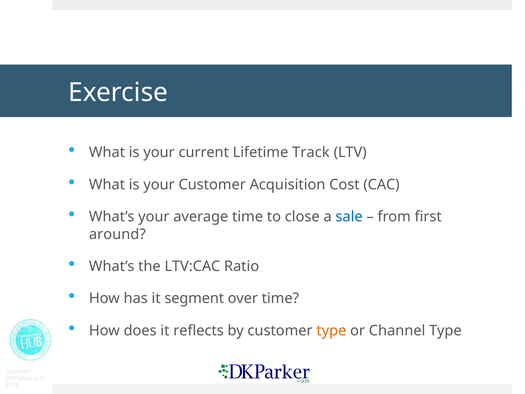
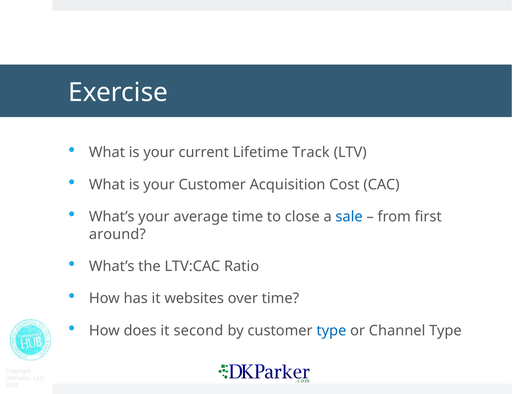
segment: segment -> websites (194, 298)
reflects: reflects -> second (198, 330)
type colour: orange -> blue (331, 330)
